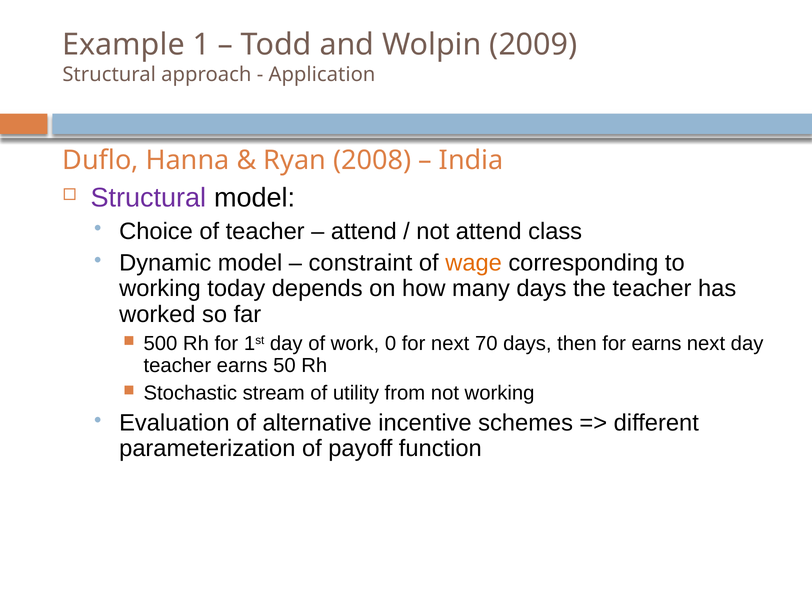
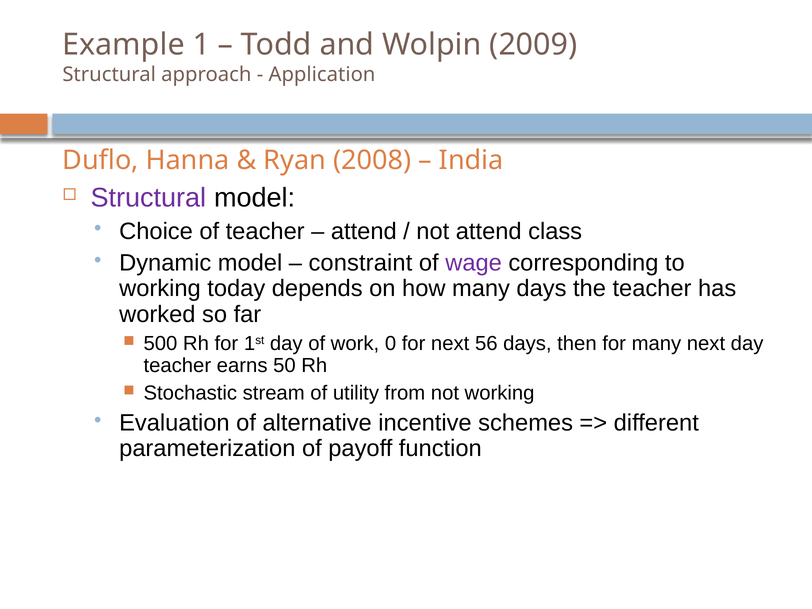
wage colour: orange -> purple (474, 263)
70: 70 -> 56 (486, 344)
for earns: earns -> many (656, 344)
